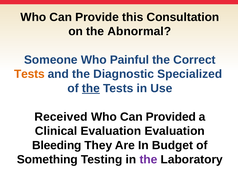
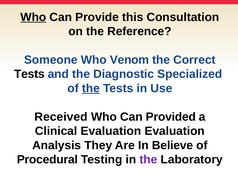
Who underline: none -> present (33, 17)
Abnormal: Abnormal -> Reference (139, 31)
Painful: Painful -> Venom (129, 60)
Tests colour: orange -> black (29, 74)
Bleeding: Bleeding -> Analysis (57, 146)
Budget: Budget -> Believe (173, 146)
Something: Something -> Procedural (47, 160)
